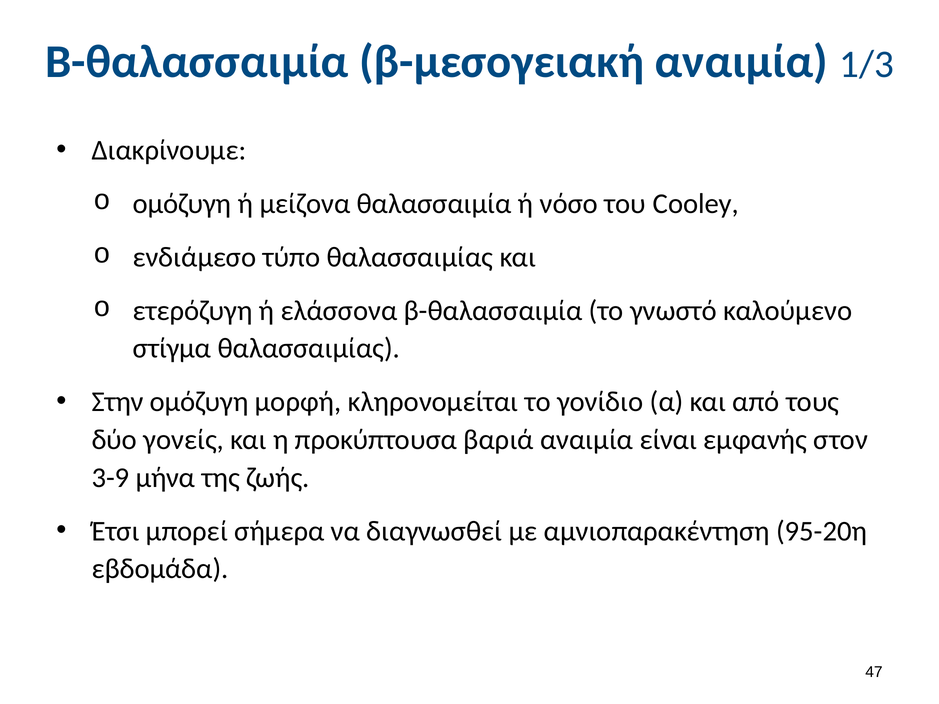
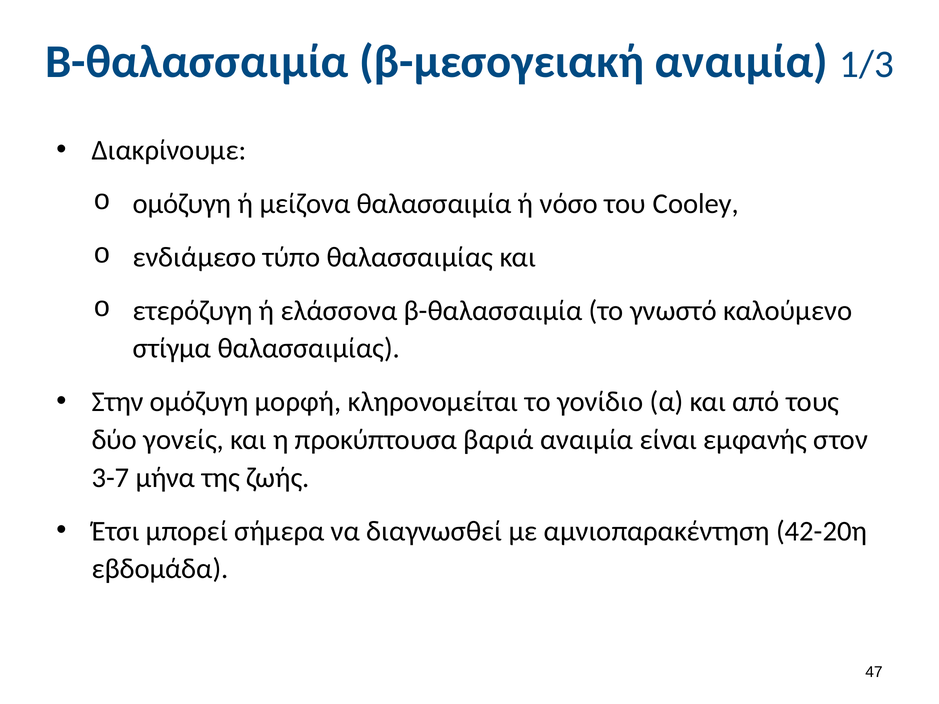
3-9: 3-9 -> 3-7 (110, 478)
95-20η: 95-20η -> 42-20η (822, 531)
